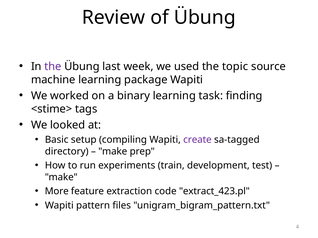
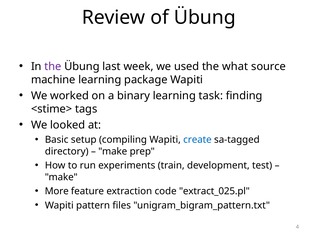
topic: topic -> what (235, 67)
create colour: purple -> blue (197, 140)
extract_423.pl: extract_423.pl -> extract_025.pl (214, 192)
